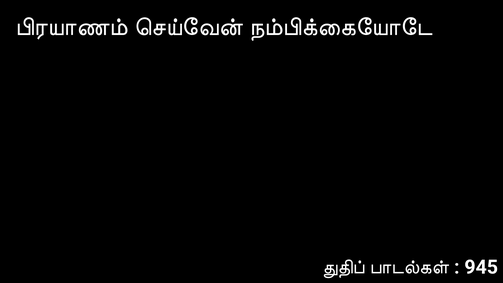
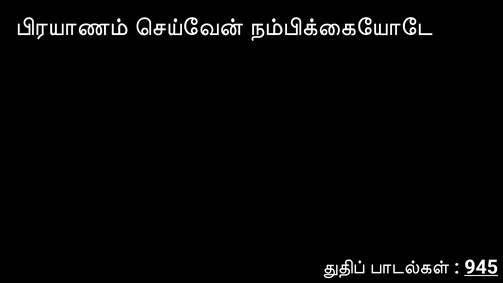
945 underline: none -> present (481, 267)
